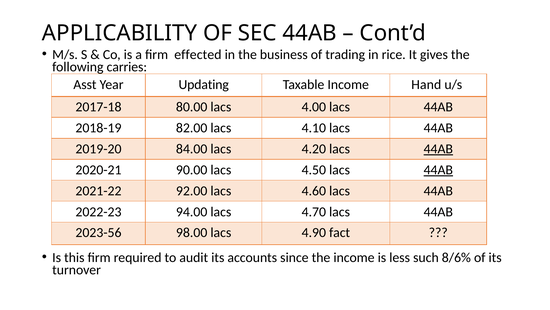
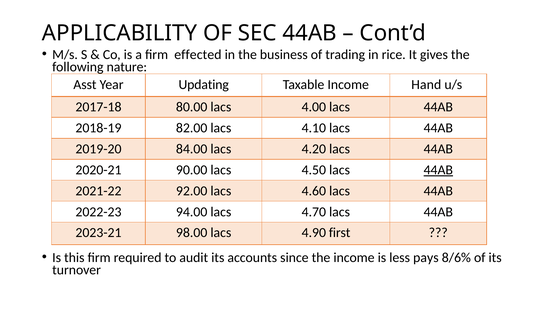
carries: carries -> nature (127, 67)
44AB underline: present -> none (438, 149)
2023-56: 2023-56 -> 2023-21 (98, 232)
fact: fact -> first (340, 232)
such: such -> pays (426, 257)
